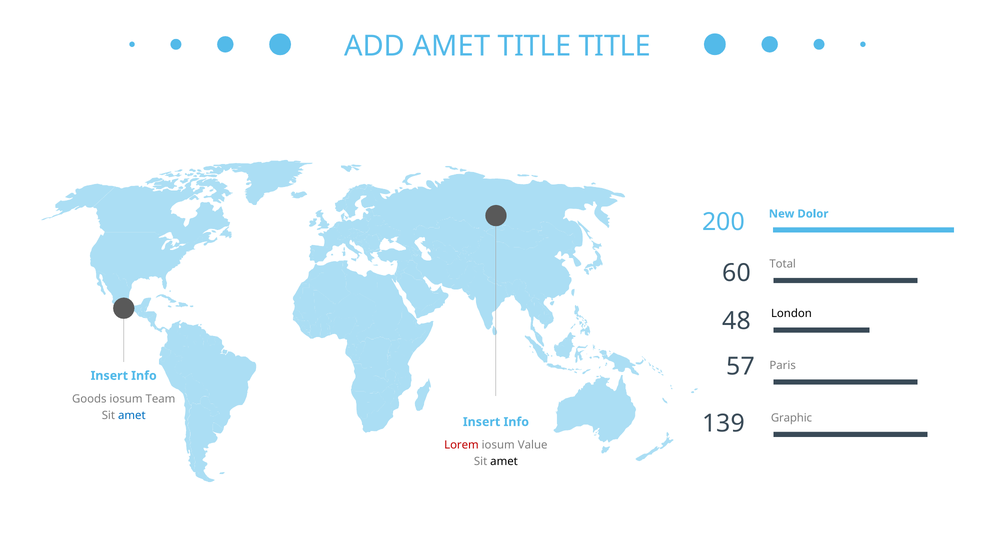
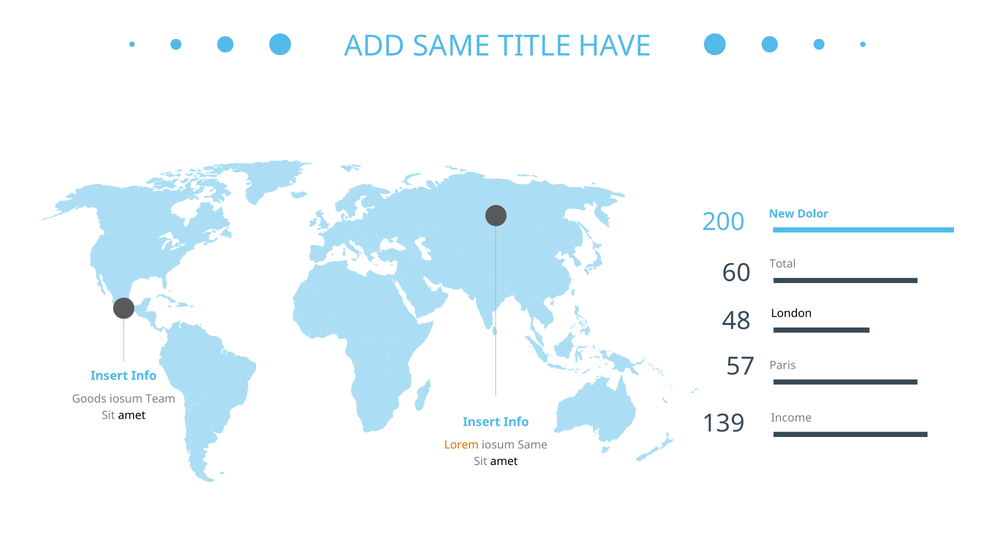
ADD AMET: AMET -> SAME (451, 46)
TITLE TITLE: TITLE -> HAVE (615, 46)
amet colour: blue -> black (132, 416)
Graphic: Graphic -> Income (791, 419)
Lorem colour: red -> orange (461, 446)
iosum Value: Value -> Same (533, 446)
